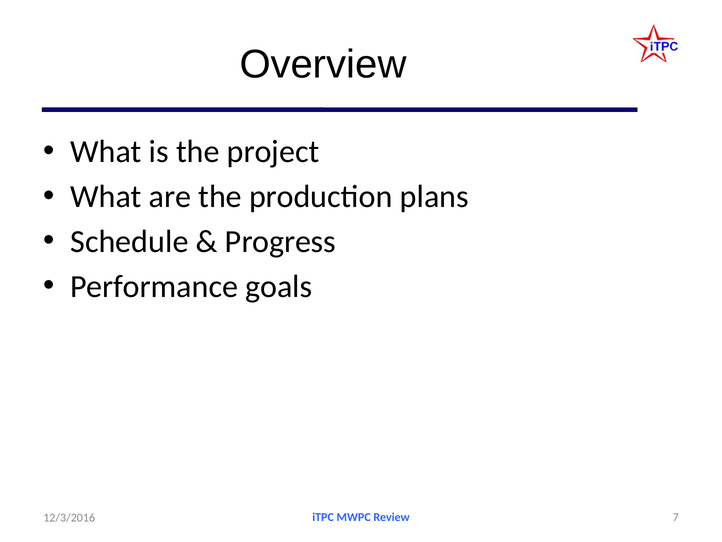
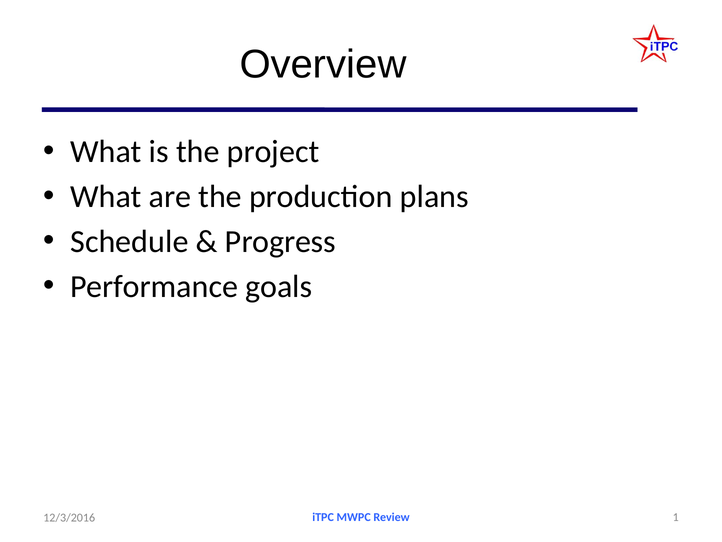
7: 7 -> 1 (676, 517)
